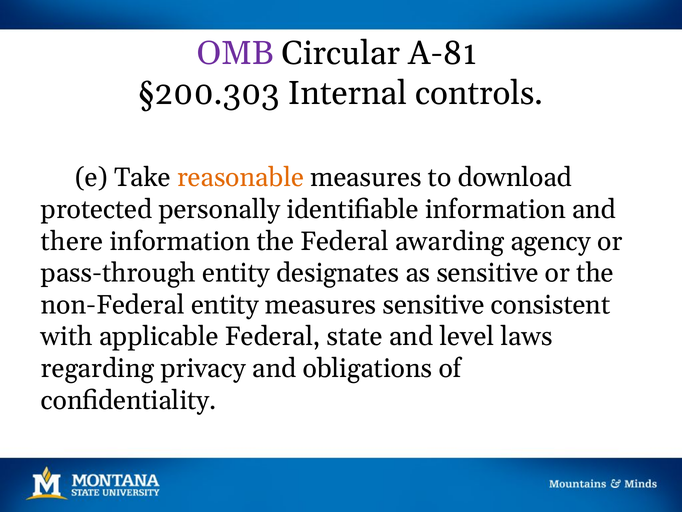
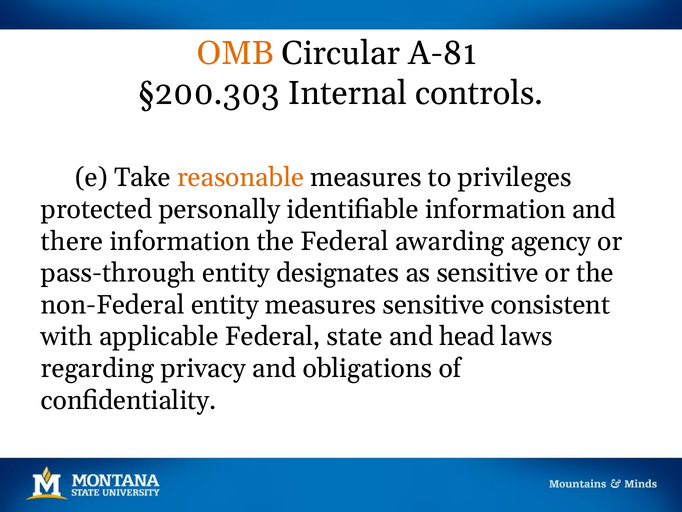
OMB colour: purple -> orange (235, 53)
download: download -> privileges (515, 178)
level: level -> head (467, 336)
